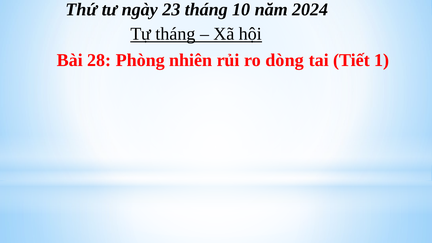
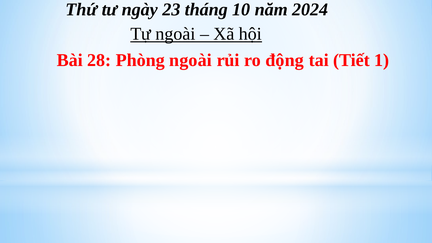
Tự tháng: tháng -> ngoài (176, 34)
Phòng nhiên: nhiên -> ngoài (191, 60)
dòng: dòng -> động (285, 60)
